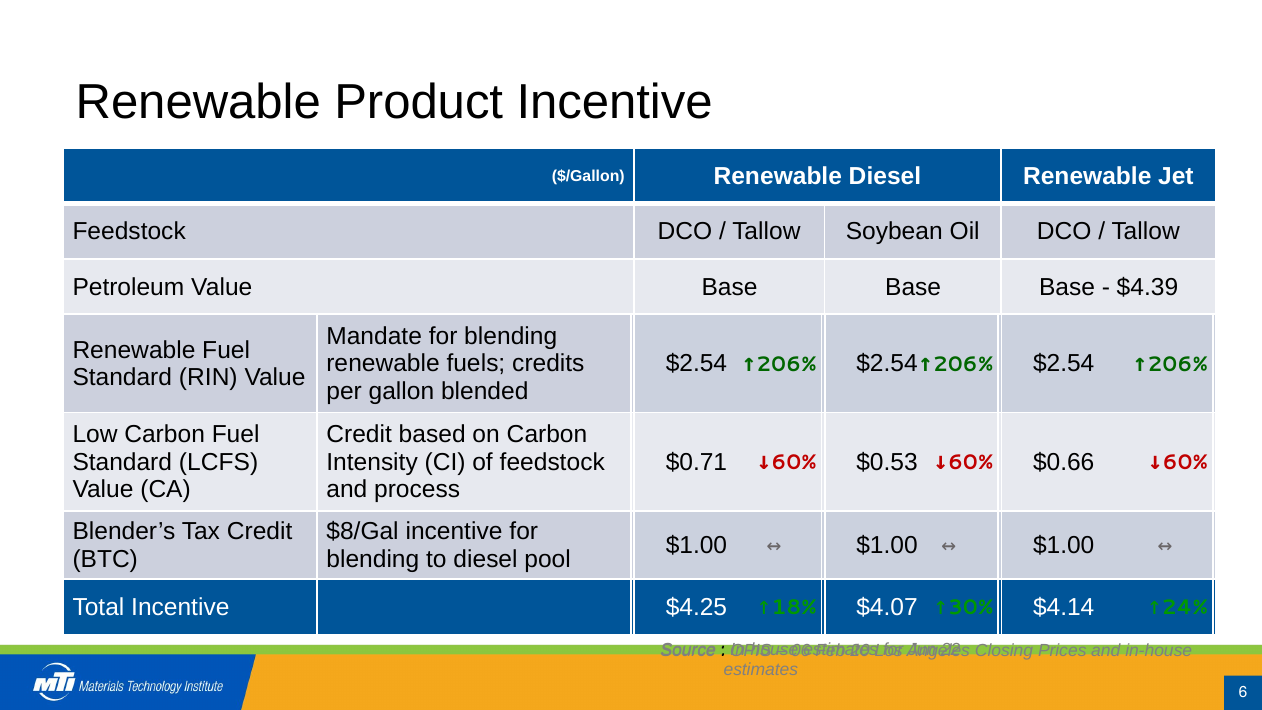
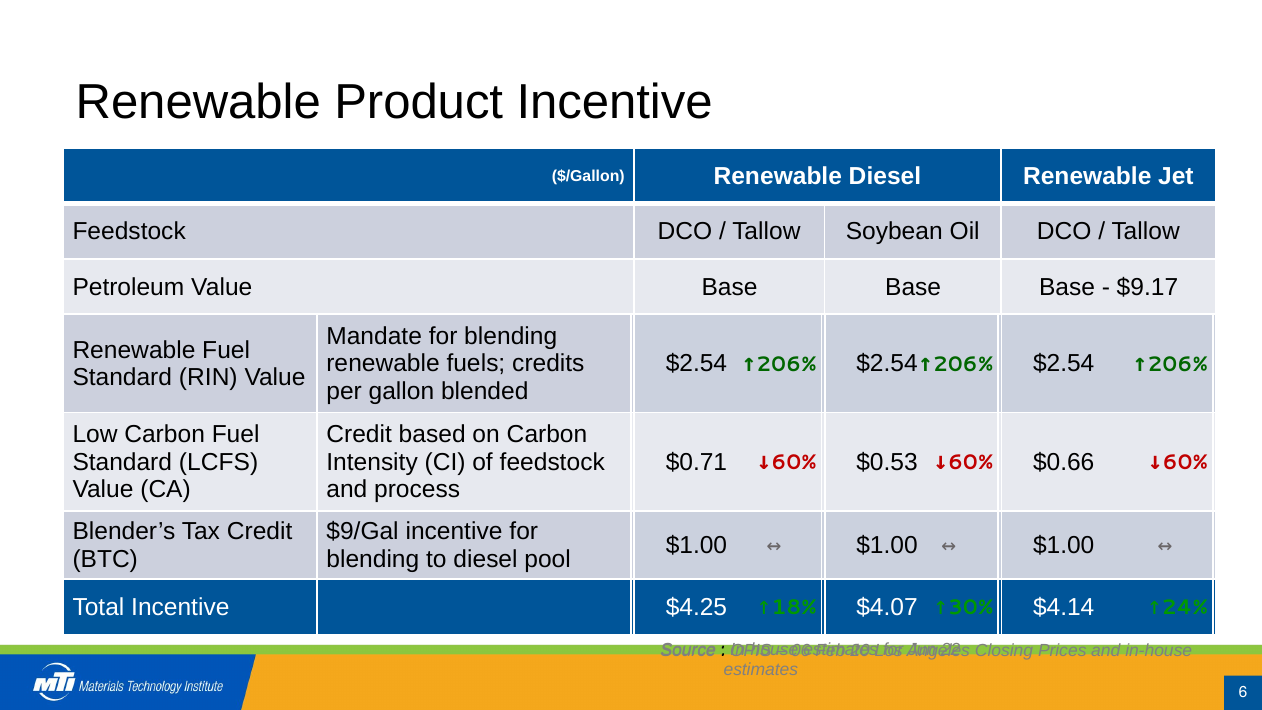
$4.39: $4.39 -> $9.17 (1147, 287)
$8/Gal: $8/Gal -> $9/Gal (363, 532)
